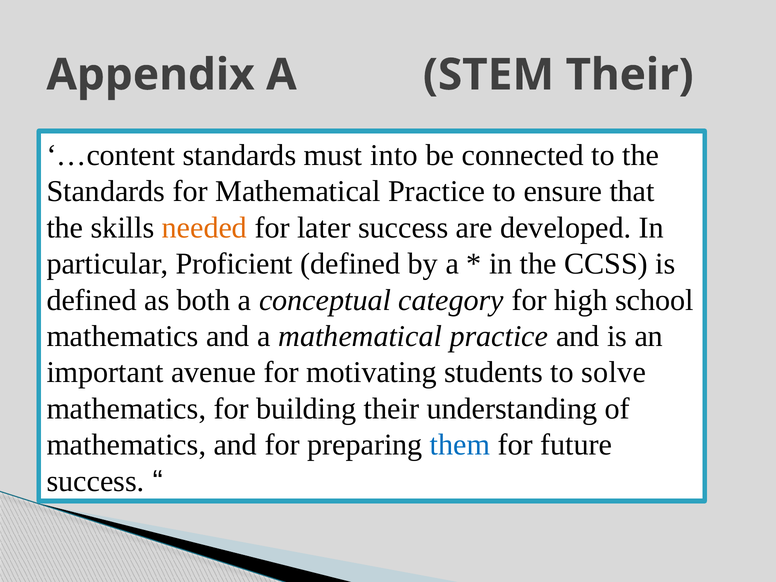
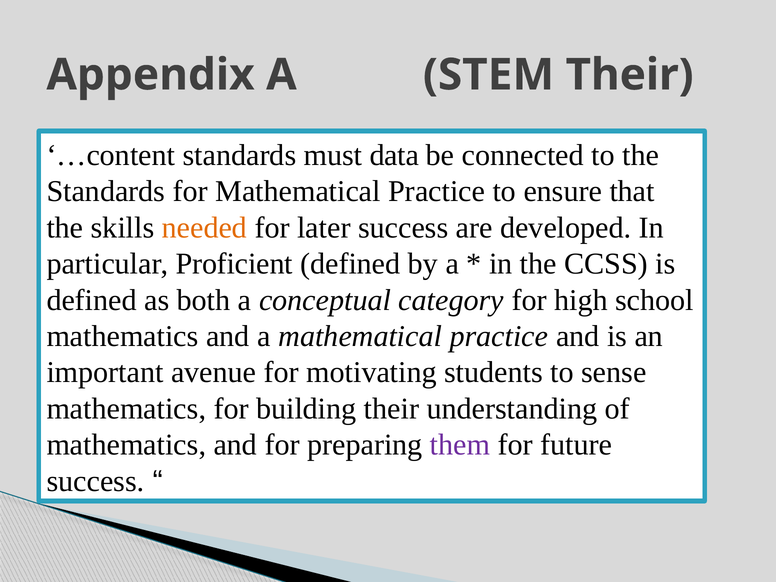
into: into -> data (394, 155)
solve: solve -> sense (614, 373)
them colour: blue -> purple (460, 445)
